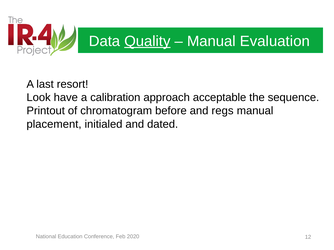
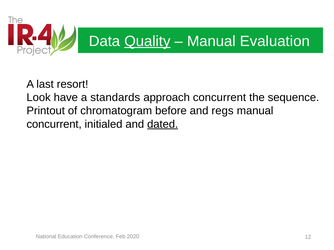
calibration: calibration -> standards (115, 98)
approach acceptable: acceptable -> concurrent (219, 98)
placement: placement -> concurrent (54, 124)
dated underline: none -> present (163, 124)
